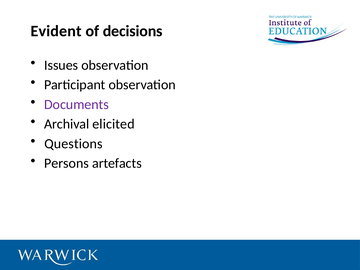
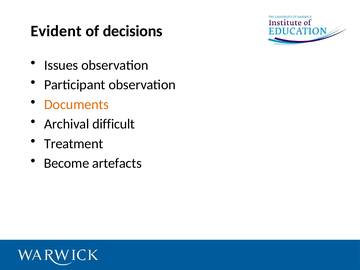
Documents colour: purple -> orange (76, 104)
elicited: elicited -> difficult (114, 124)
Questions: Questions -> Treatment (74, 144)
Persons: Persons -> Become (67, 163)
